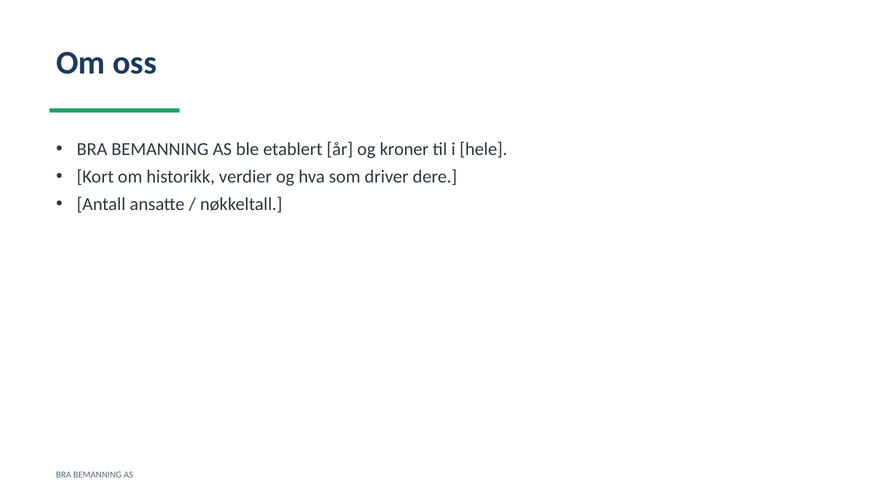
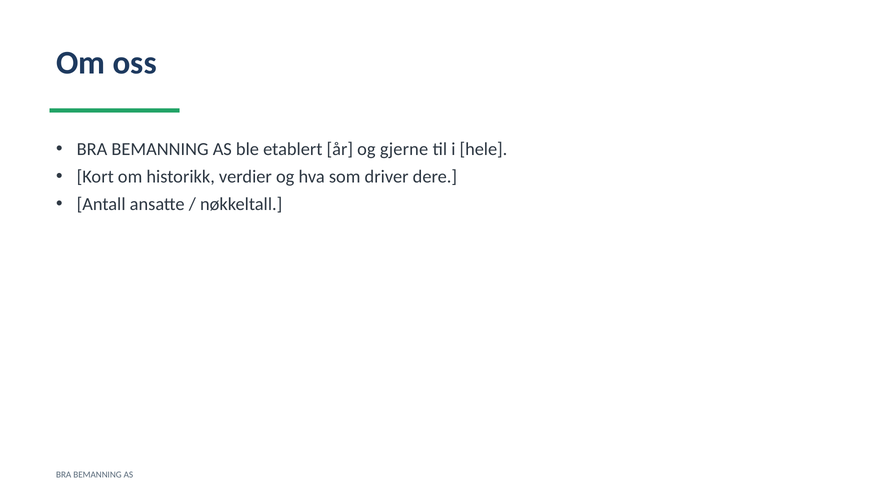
kroner: kroner -> gjerne (404, 149)
